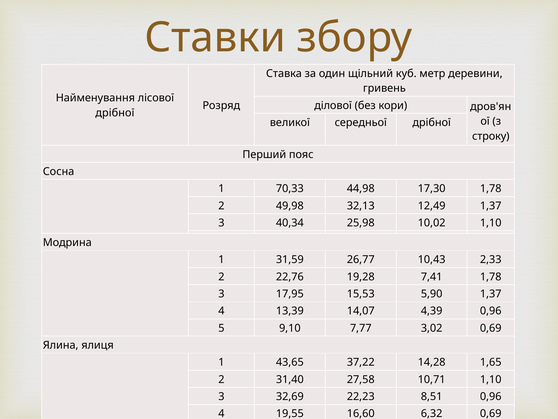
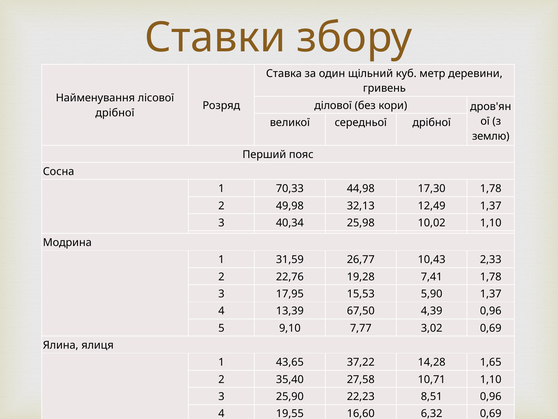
строку: строку -> землю (491, 136)
14,07: 14,07 -> 67,50 (361, 311)
31,40: 31,40 -> 35,40 (290, 379)
32,69: 32,69 -> 25,90 (290, 396)
